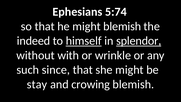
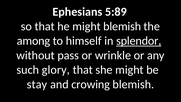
5:74: 5:74 -> 5:89 (116, 12)
indeed: indeed -> among (33, 41)
himself underline: present -> none (84, 41)
with: with -> pass (68, 55)
since: since -> glory (56, 70)
